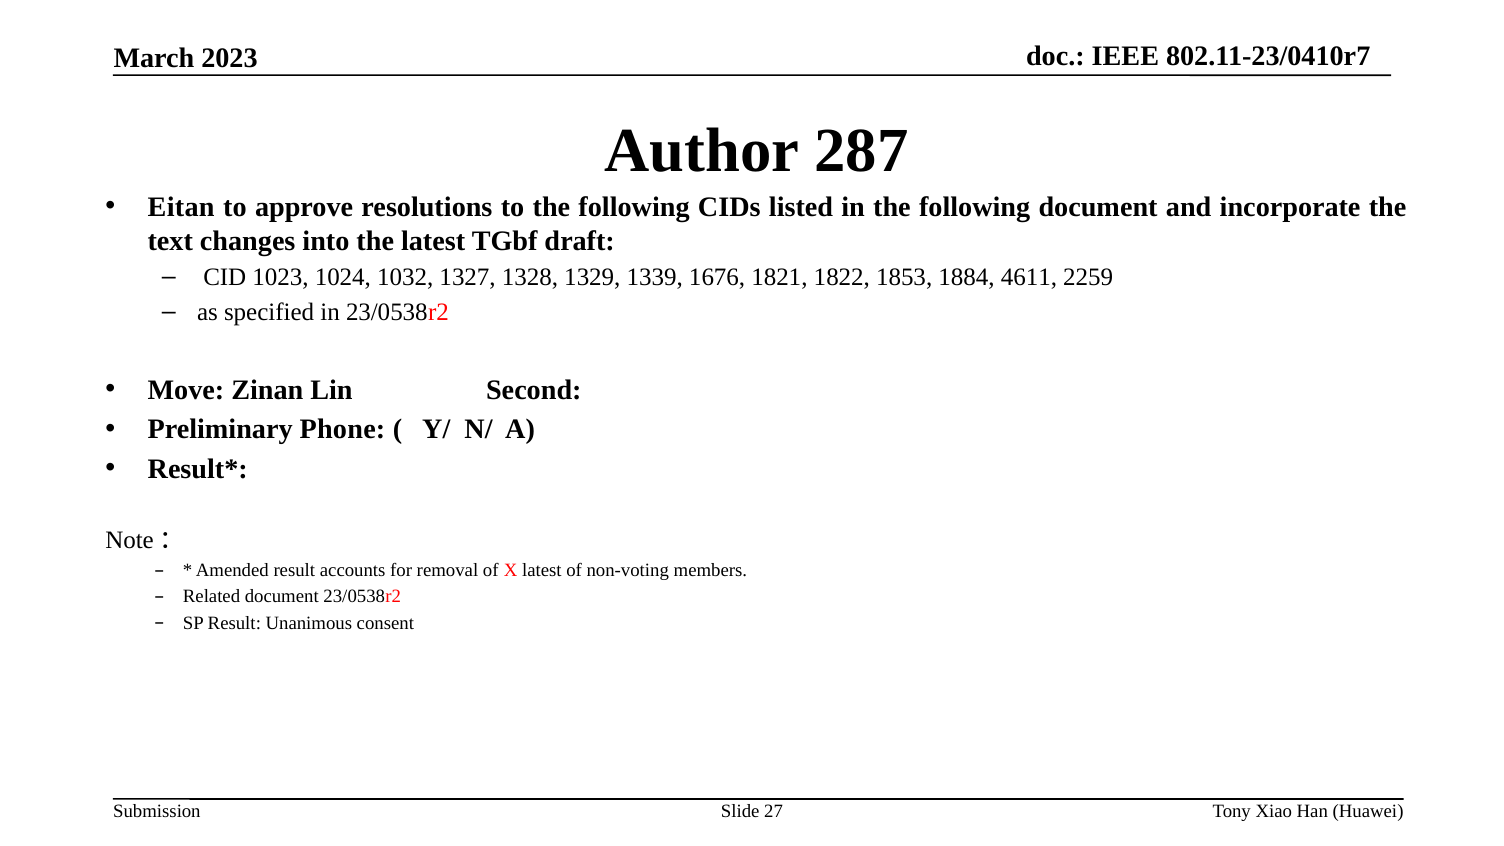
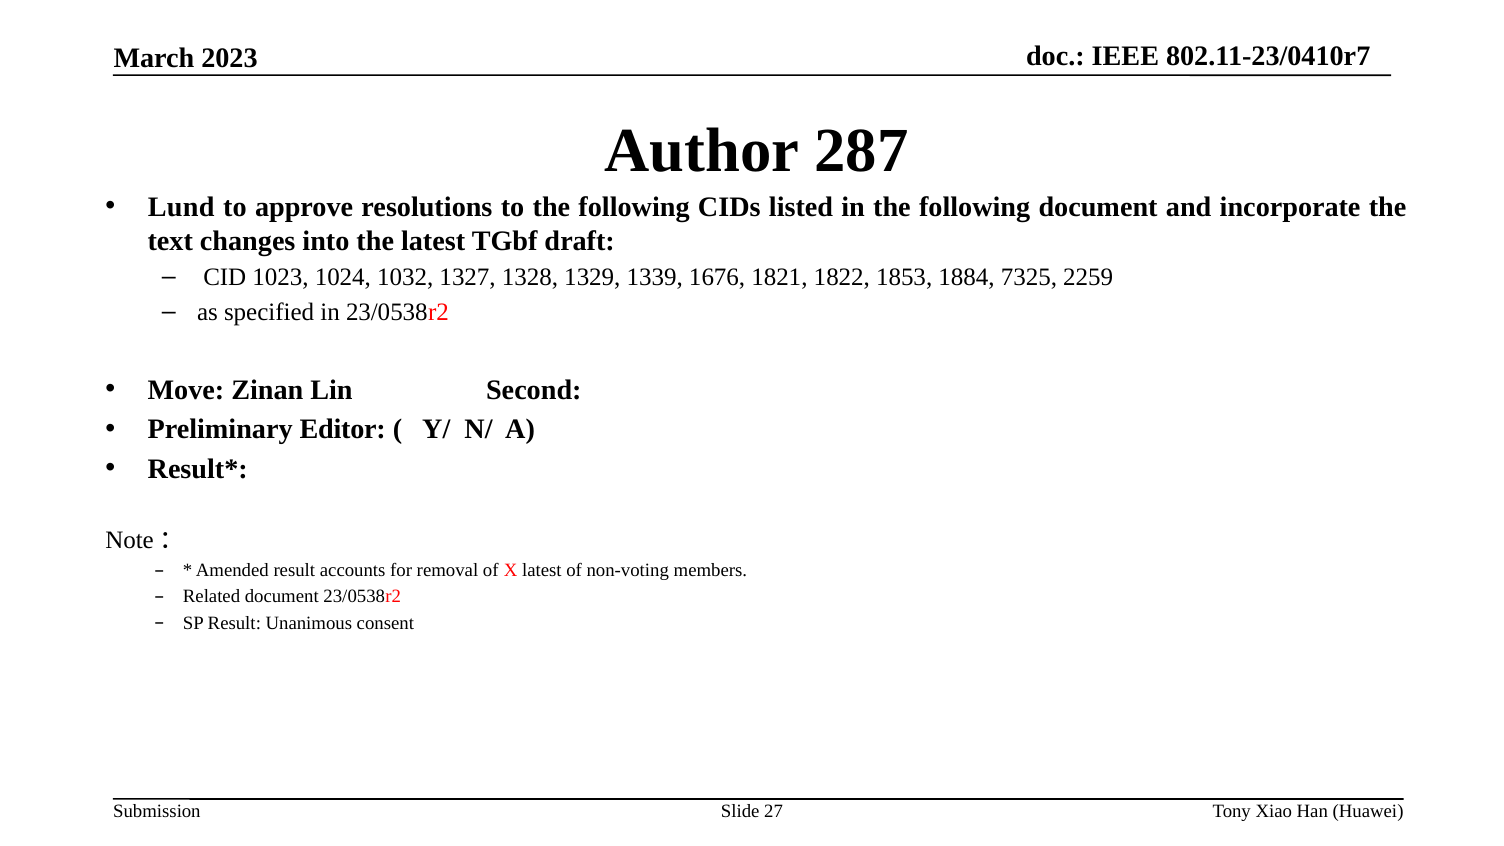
Eitan: Eitan -> Lund (181, 207)
4611: 4611 -> 7325 (1029, 278)
Phone: Phone -> Editor (343, 429)
